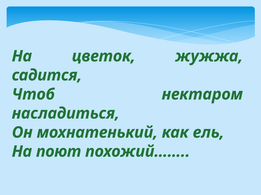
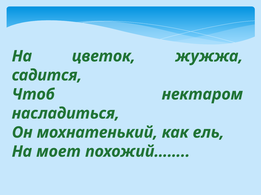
поют: поют -> моет (59, 152)
